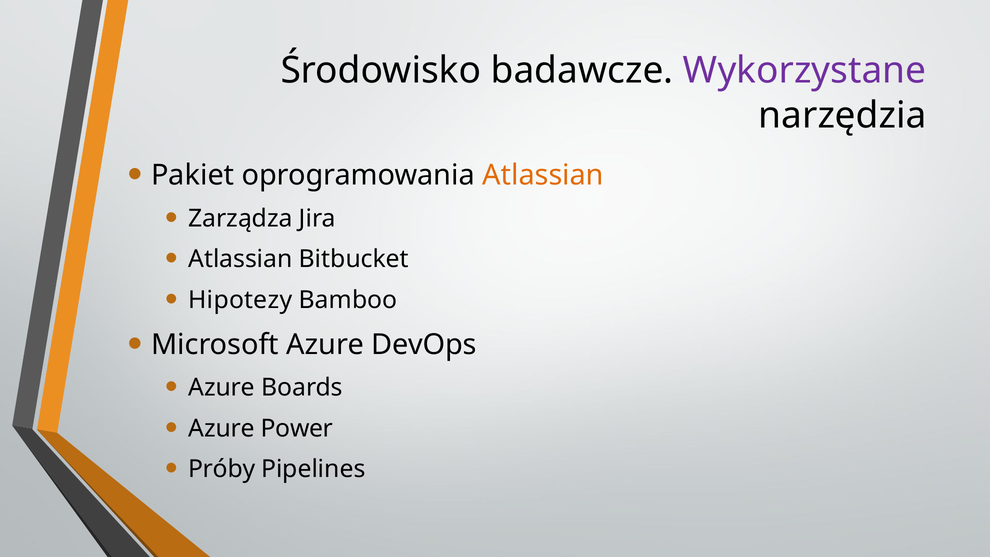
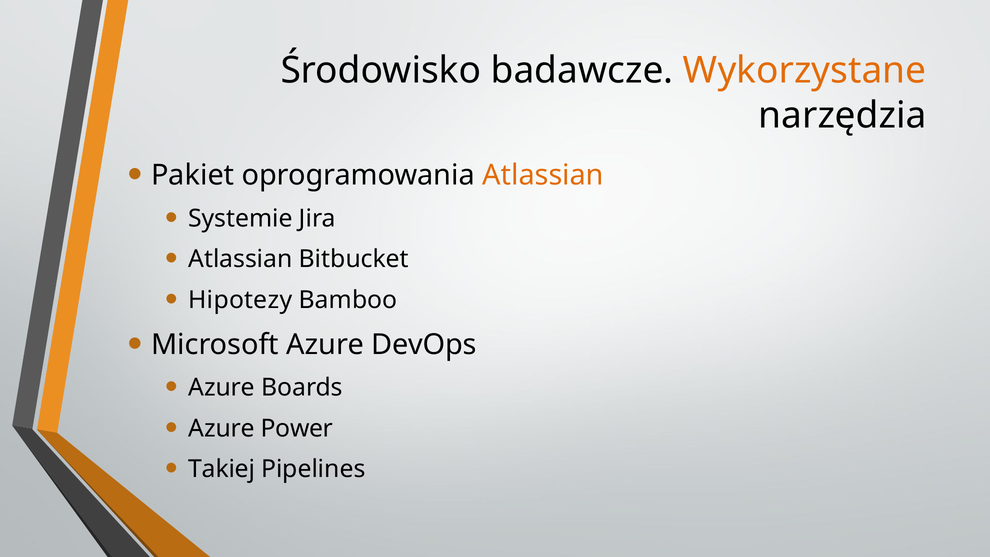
Wykorzystane colour: purple -> orange (805, 71)
Zarządza: Zarządza -> Systemie (240, 218)
Próby: Próby -> Takiej (222, 469)
